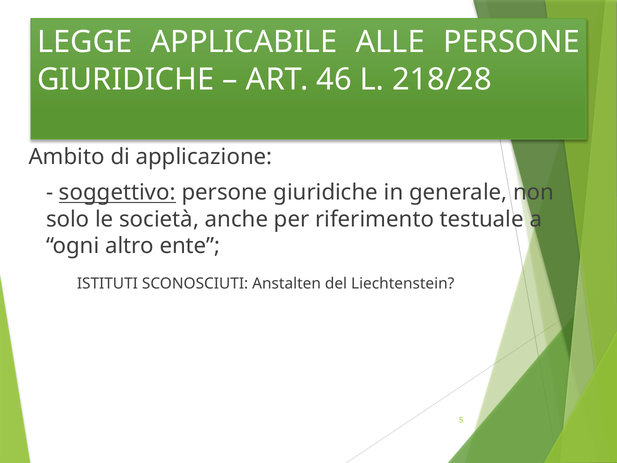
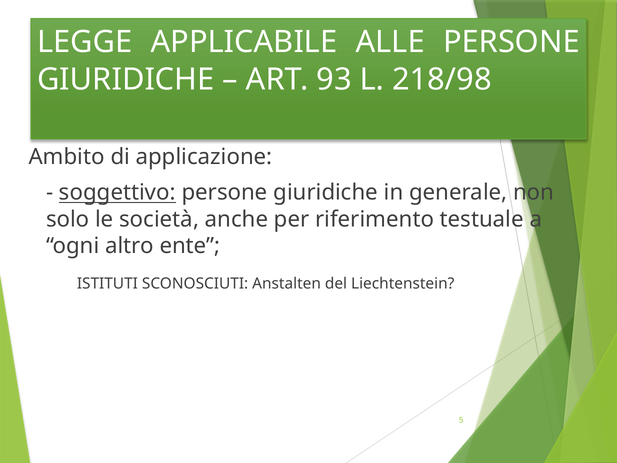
46: 46 -> 93 (334, 79)
218/28: 218/28 -> 218/98 (442, 79)
